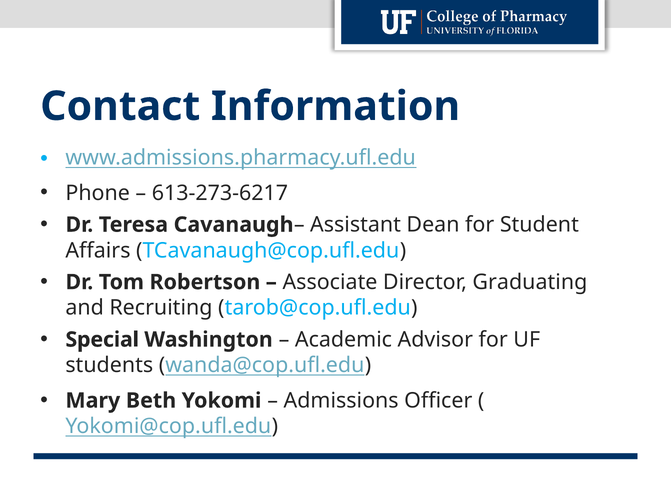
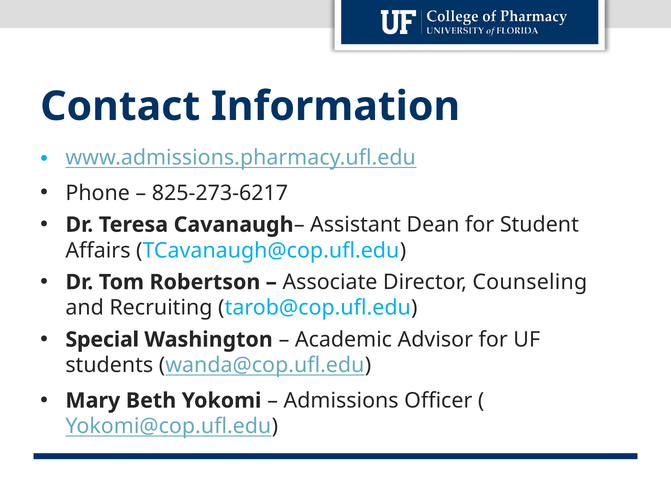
613-273-6217: 613-273-6217 -> 825-273-6217 (220, 193)
Graduating: Graduating -> Counseling (530, 282)
